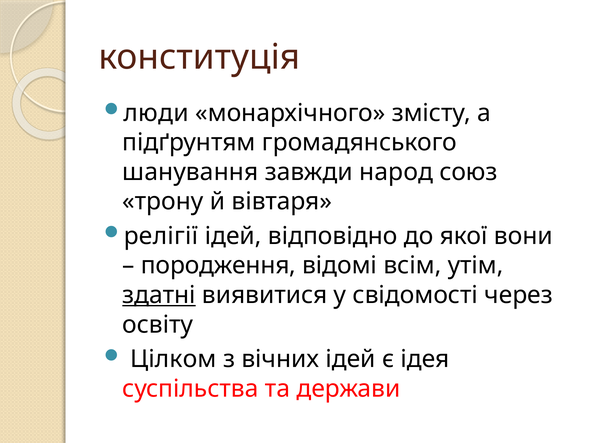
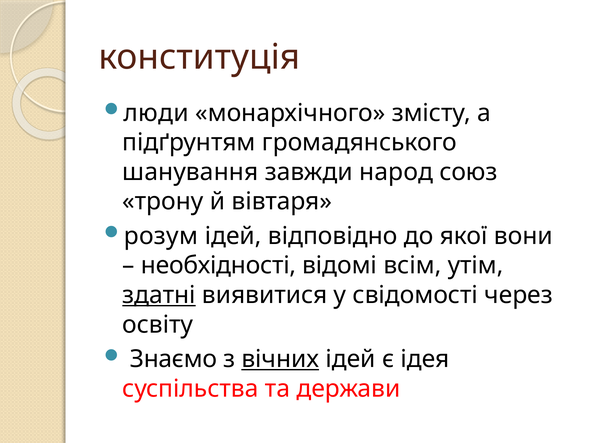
релігії: релігії -> розум (161, 236)
породження: породження -> необхідності (218, 266)
Цілком: Цілком -> Знаємо (173, 359)
вічних underline: none -> present (280, 359)
